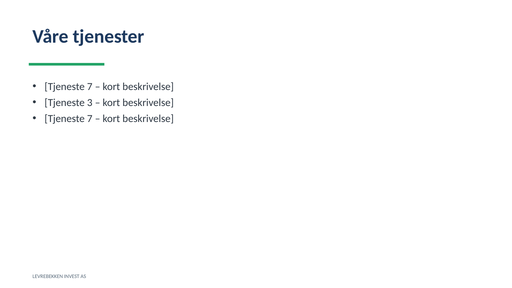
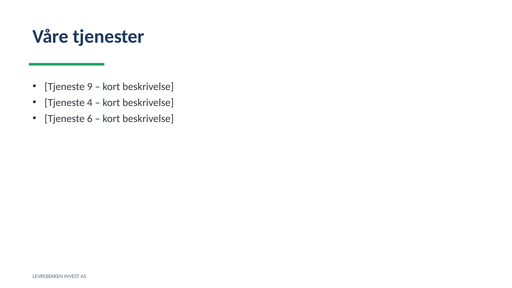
7: 7 -> 9 (90, 87)
3: 3 -> 4 (90, 103)
7: 7 -> 6 (90, 119)
